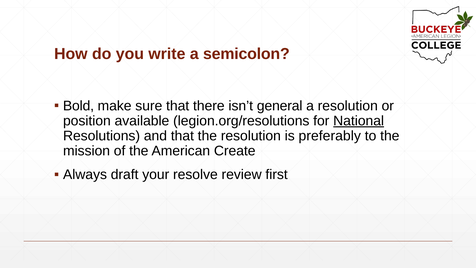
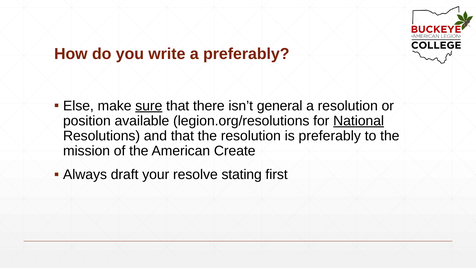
a semicolon: semicolon -> preferably (246, 54)
Bold: Bold -> Else (78, 106)
sure underline: none -> present (149, 106)
review: review -> stating (242, 175)
